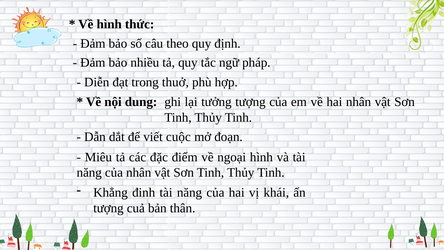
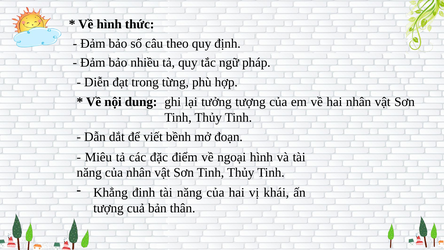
thuở: thuở -> từng (175, 82)
cuộc: cuộc -> bềnh (178, 137)
